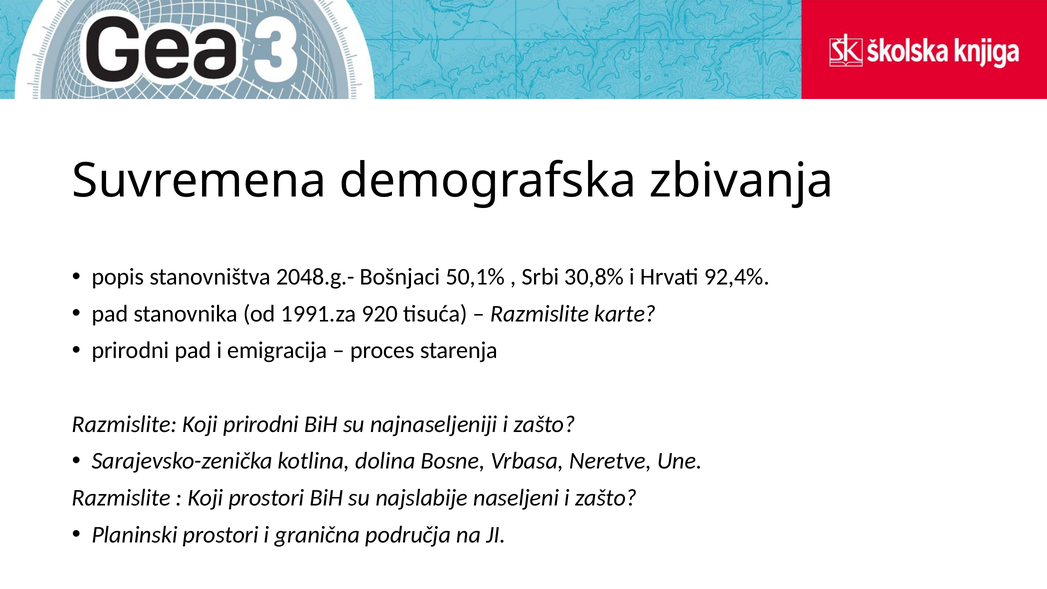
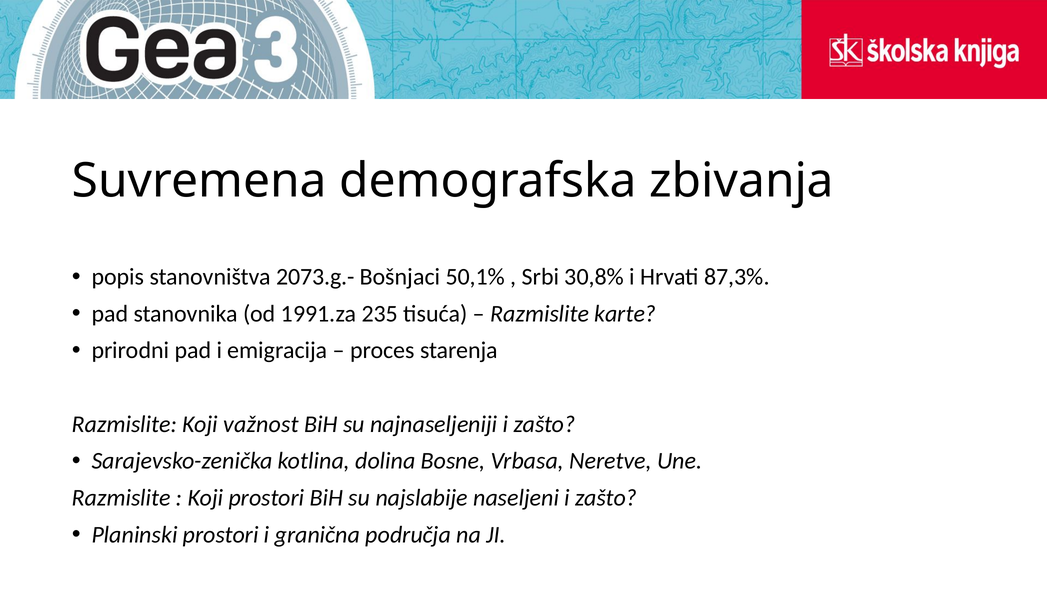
2048.g.-: 2048.g.- -> 2073.g.- (315, 277)
92,4%: 92,4% -> 87,3% (737, 277)
920: 920 -> 235 (380, 314)
Koji prirodni: prirodni -> važnost (261, 424)
